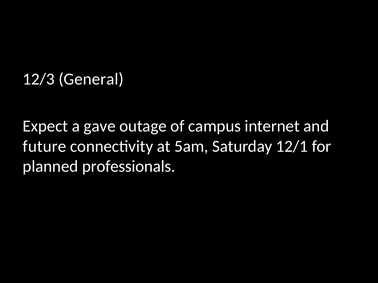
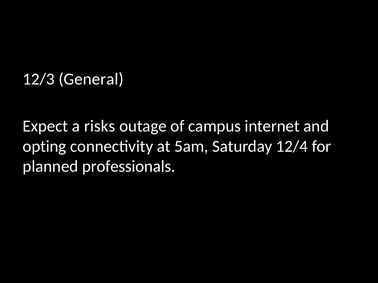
gave: gave -> risks (100, 126)
future: future -> opting (45, 147)
12/1: 12/1 -> 12/4 (292, 147)
